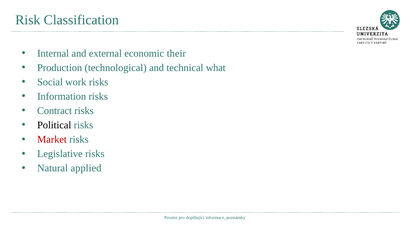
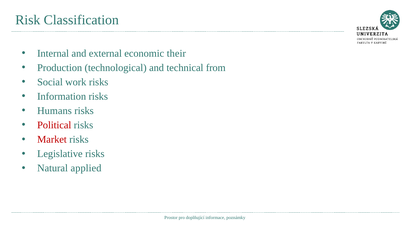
what: what -> from (216, 68)
Contract: Contract -> Humans (54, 111)
Political colour: black -> red (54, 125)
